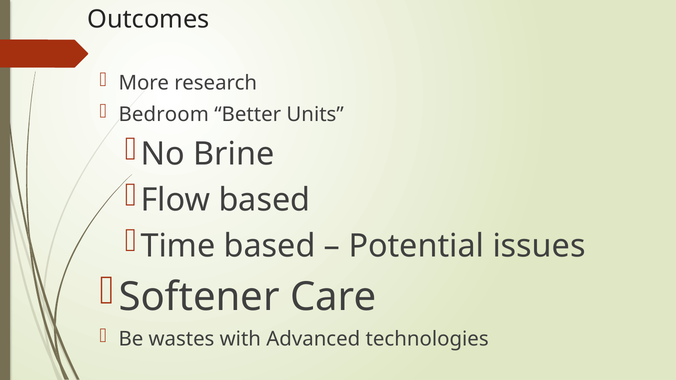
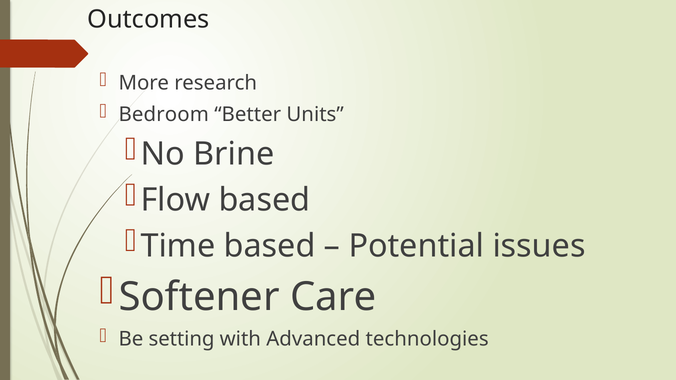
wastes: wastes -> setting (182, 339)
